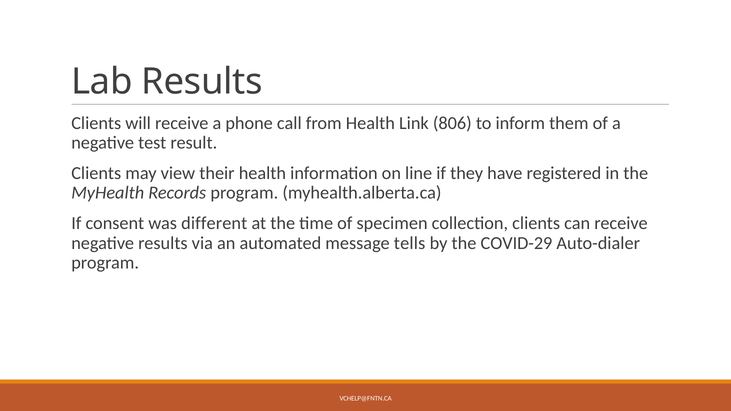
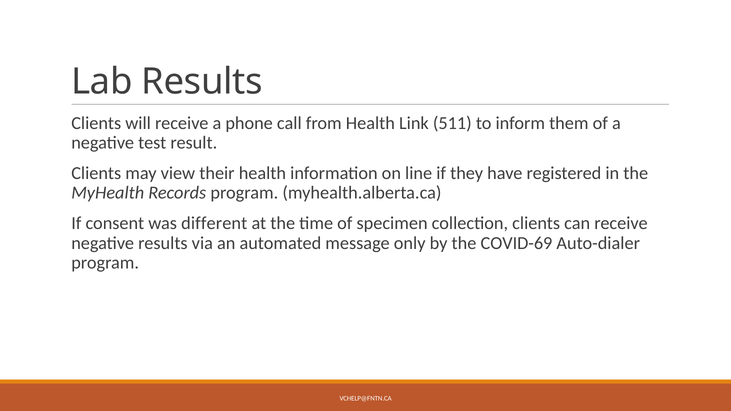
806: 806 -> 511 (452, 123)
tells: tells -> only (410, 243)
COVID-29: COVID-29 -> COVID-69 (516, 243)
